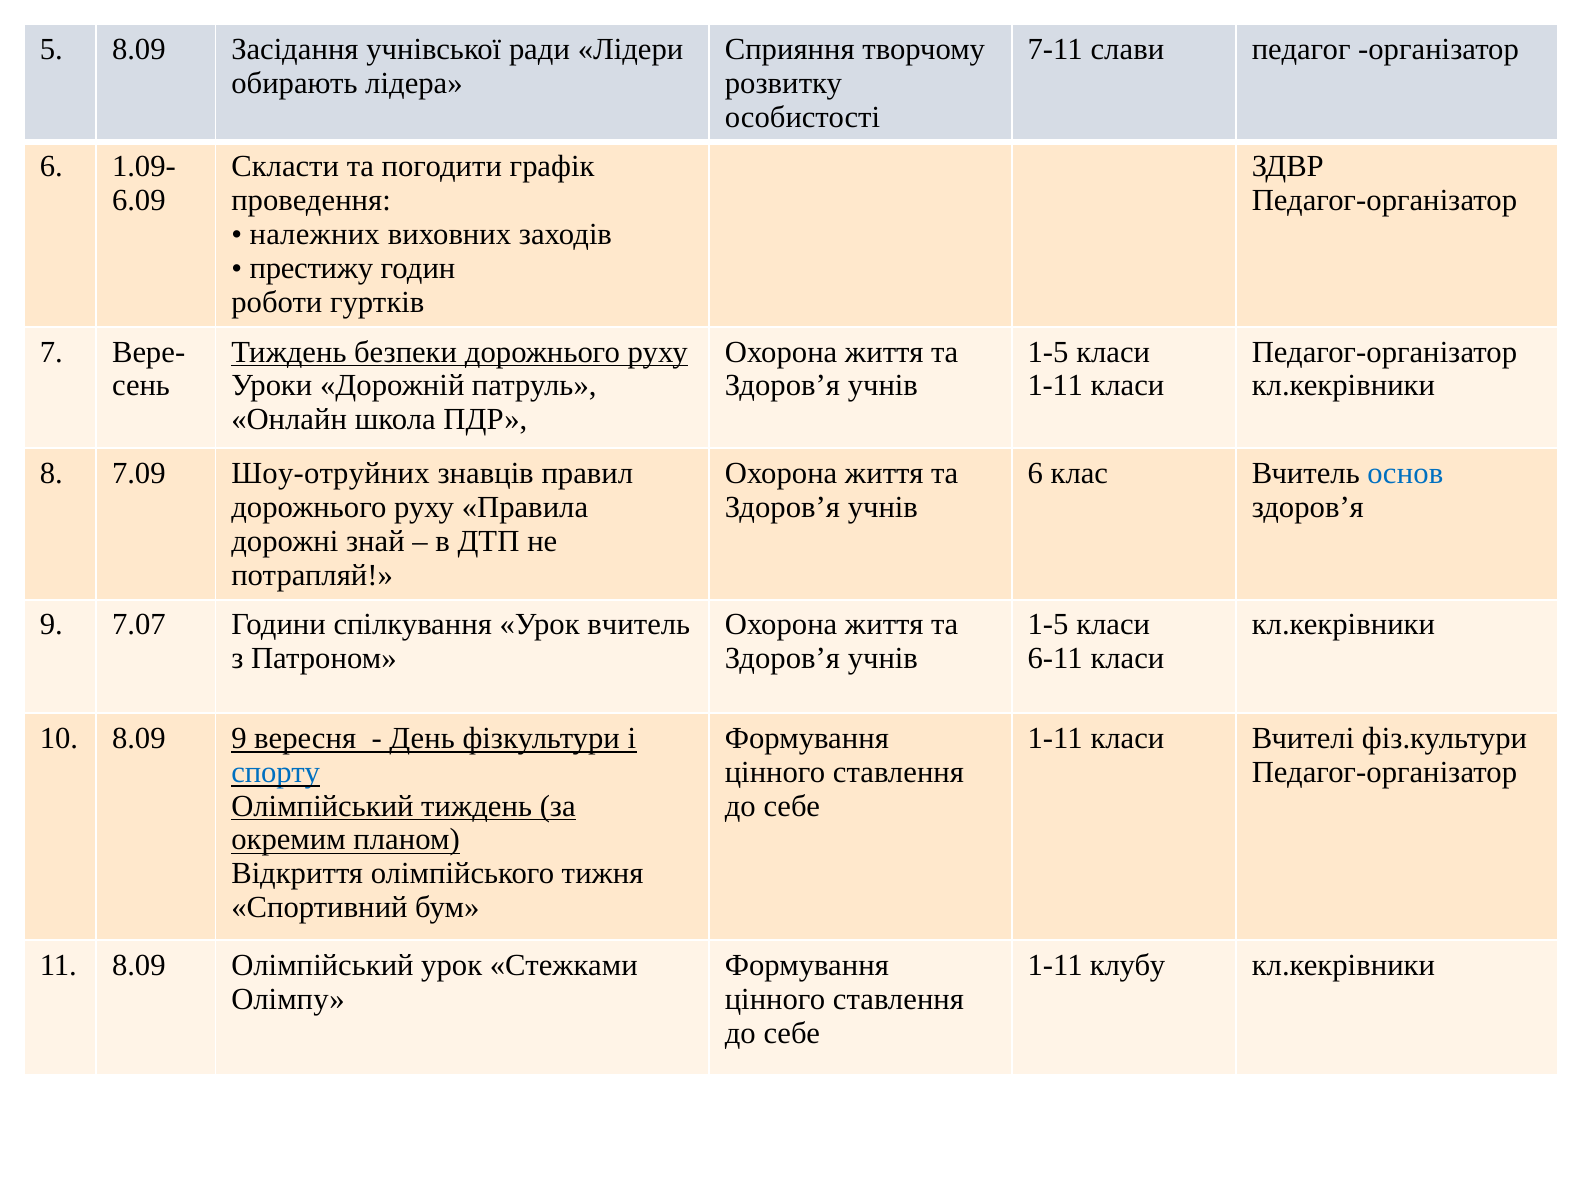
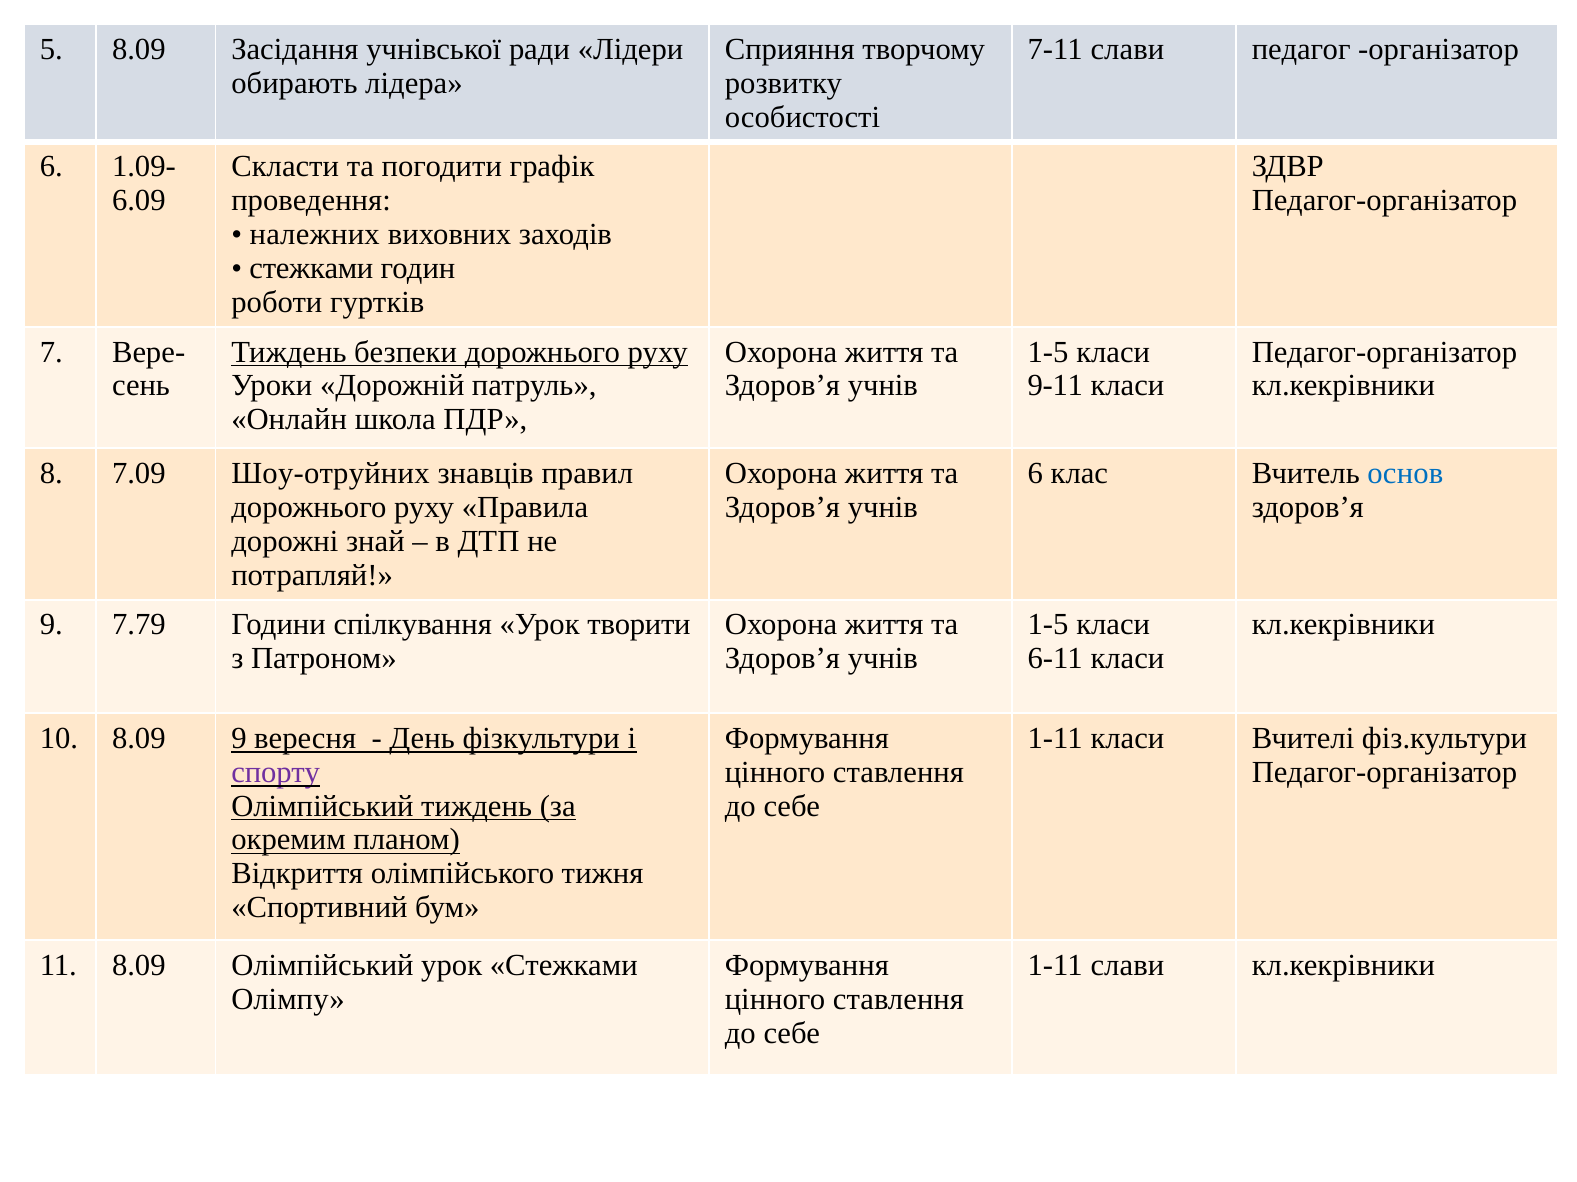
престижу: престижу -> стежками (311, 269)
1-11: 1-11 -> 9-11 (1055, 386)
7.07: 7.07 -> 7.79 (139, 625)
Урок вчитель: вчитель -> творити (639, 625)
спорту colour: blue -> purple (276, 773)
1-11 клубу: клубу -> слави (1127, 966)
